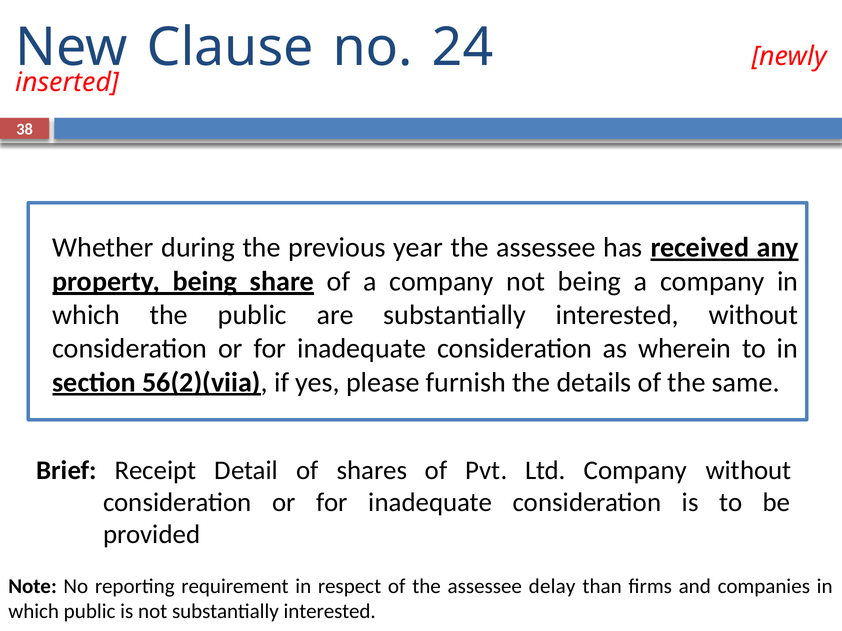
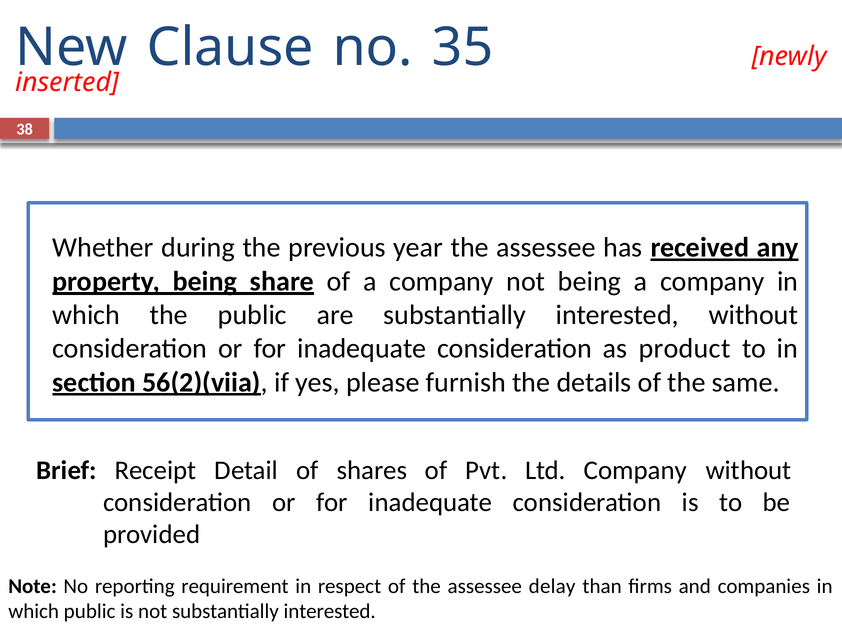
24: 24 -> 35 (463, 48)
wherein: wherein -> product (685, 349)
